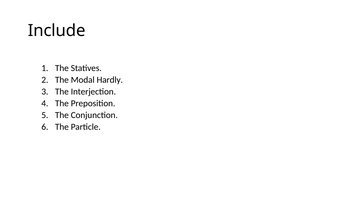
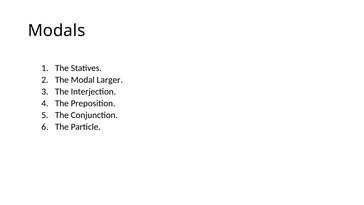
Include: Include -> Modals (57, 31)
Hardly: Hardly -> Larger (110, 80)
